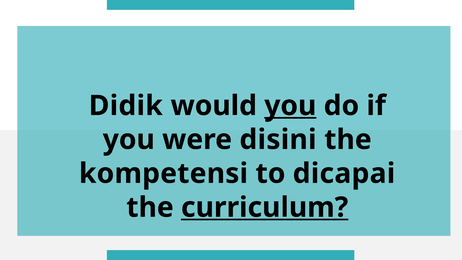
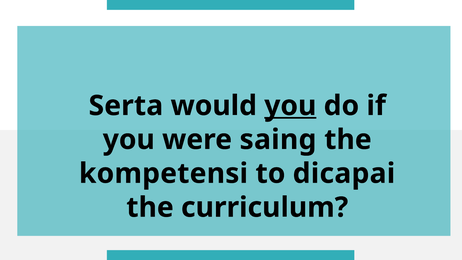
Didik: Didik -> Serta (126, 106)
disini: disini -> saing (278, 140)
curriculum underline: present -> none (265, 207)
